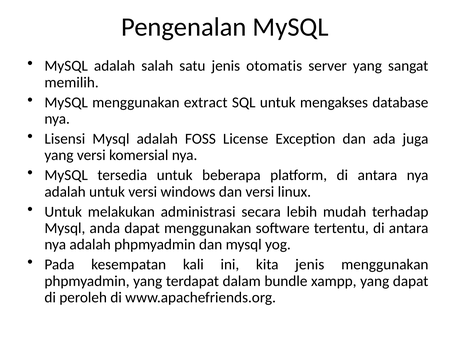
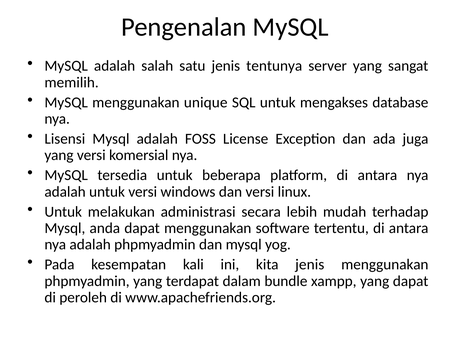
otomatis: otomatis -> tentunya (274, 66)
extract: extract -> unique (206, 102)
